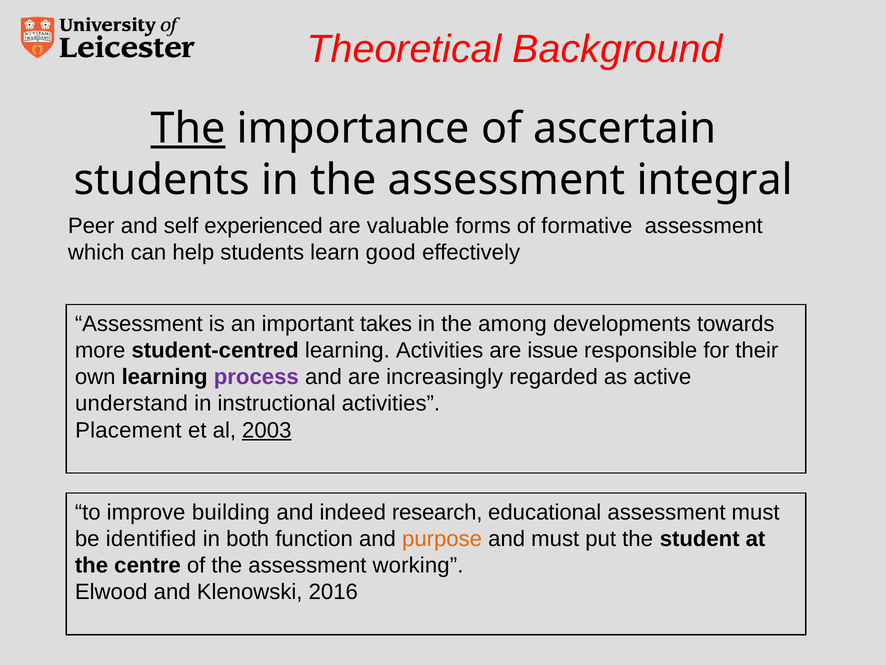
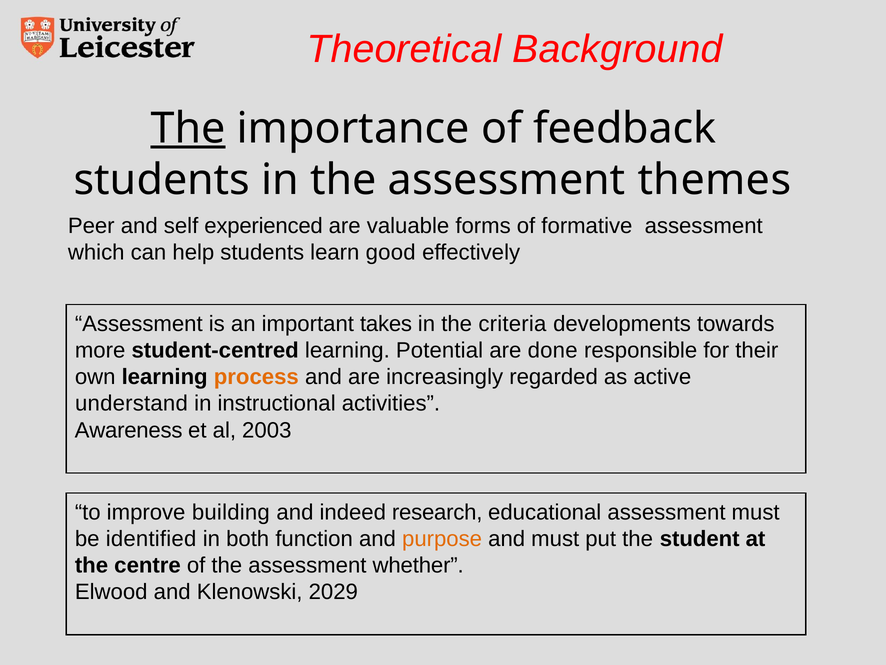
ascertain: ascertain -> feedback (625, 128)
integral: integral -> themes (714, 180)
among: among -> criteria (512, 324)
learning Activities: Activities -> Potential (440, 350)
issue: issue -> done (553, 350)
process colour: purple -> orange (256, 377)
Placement: Placement -> Awareness (129, 430)
2003 underline: present -> none (267, 430)
working: working -> whether (418, 565)
2016: 2016 -> 2029 (333, 592)
